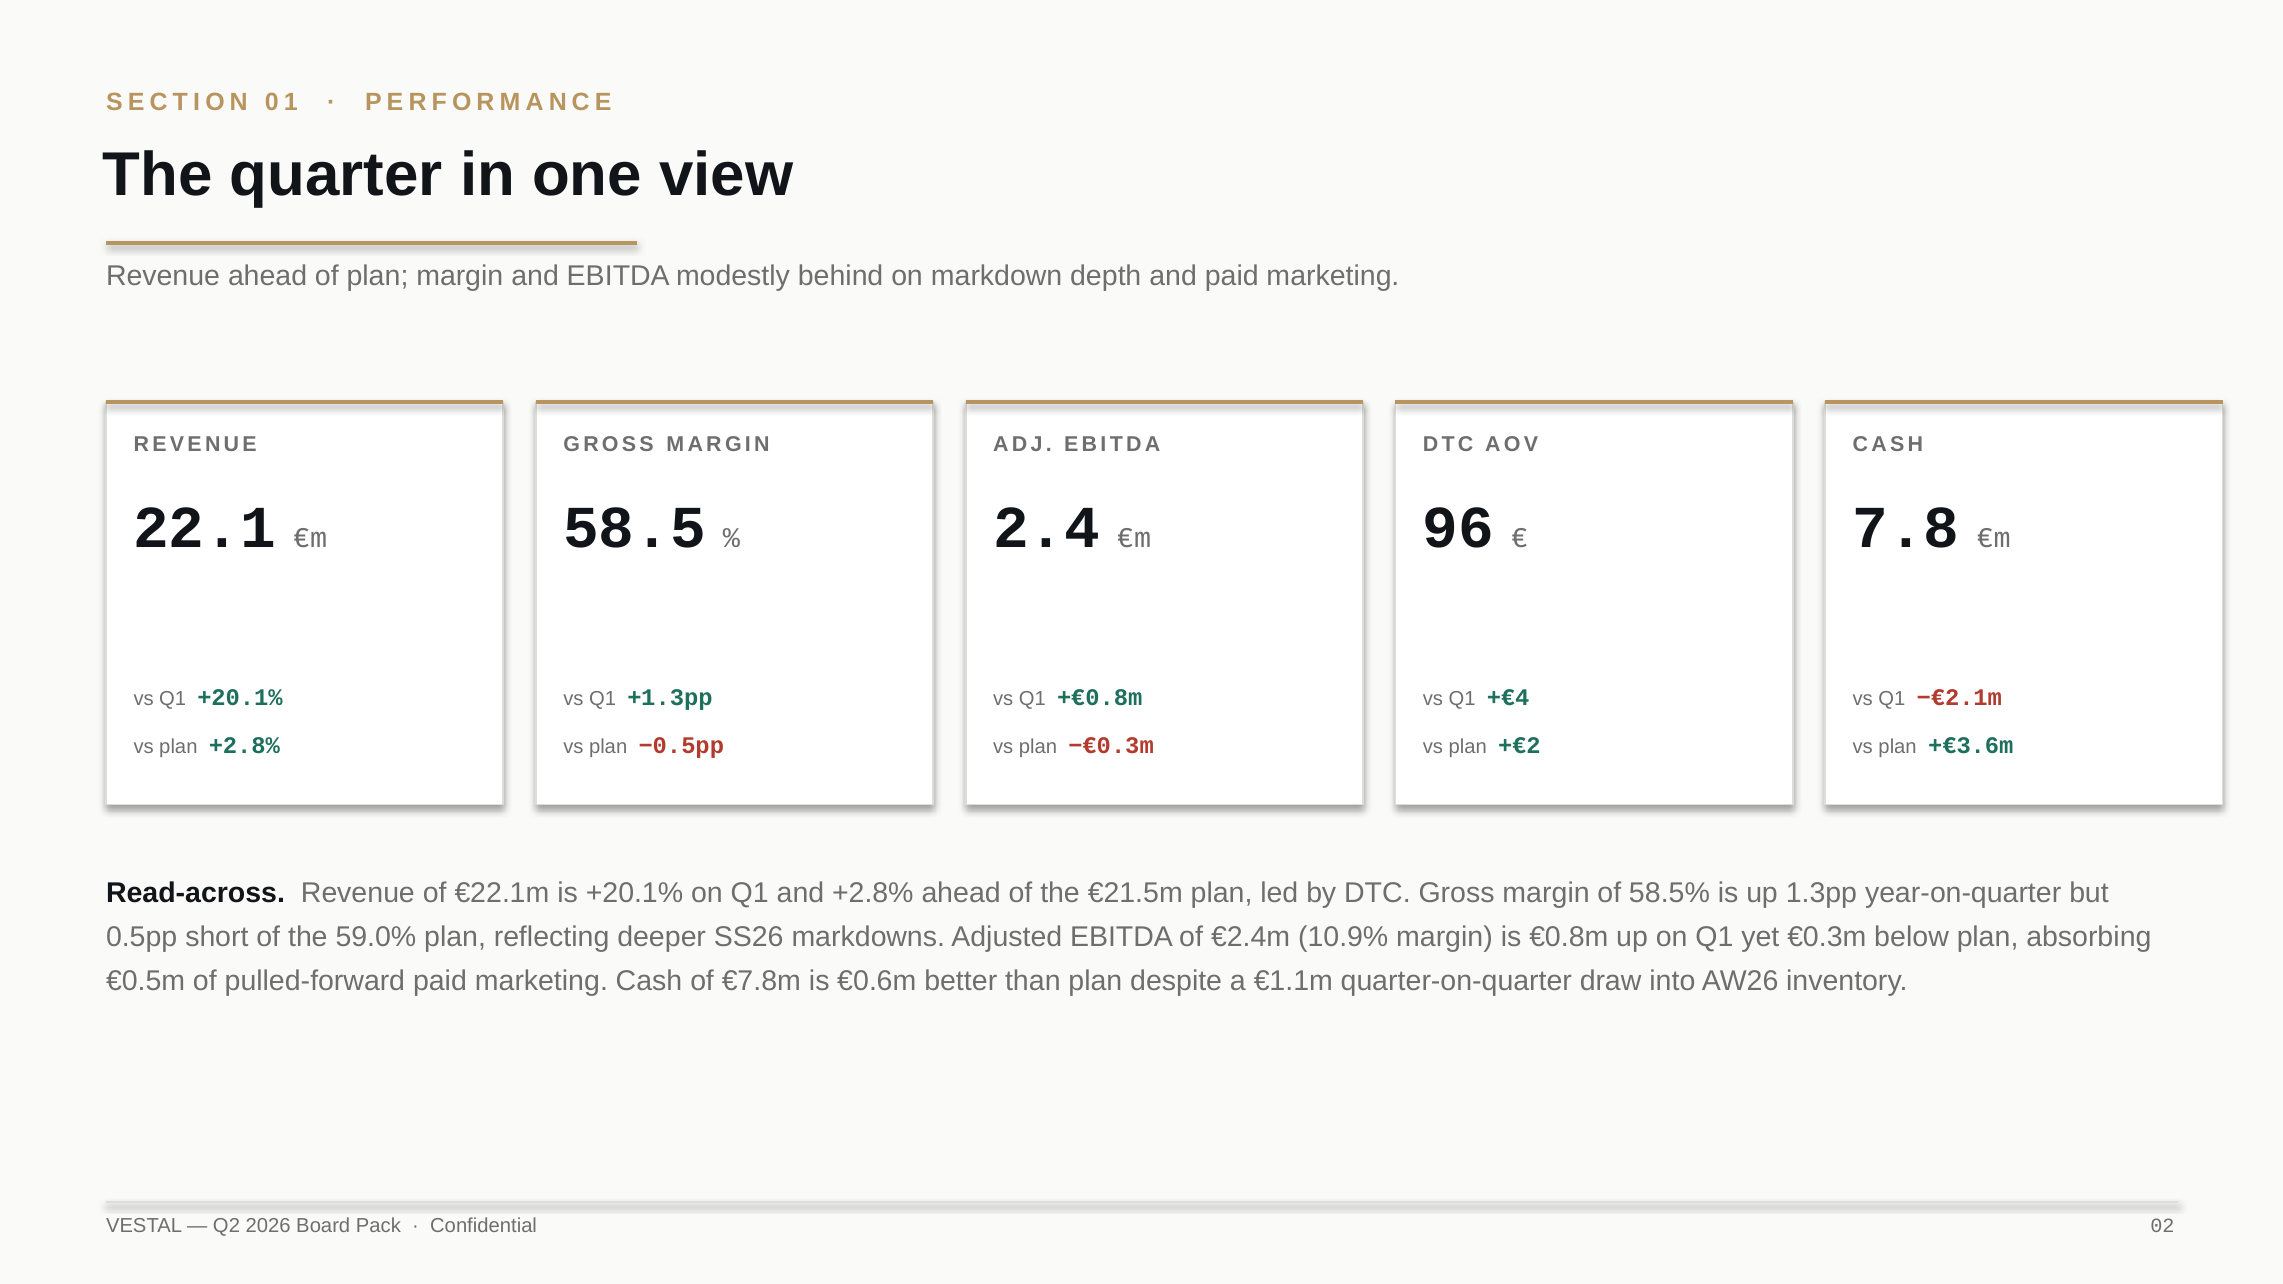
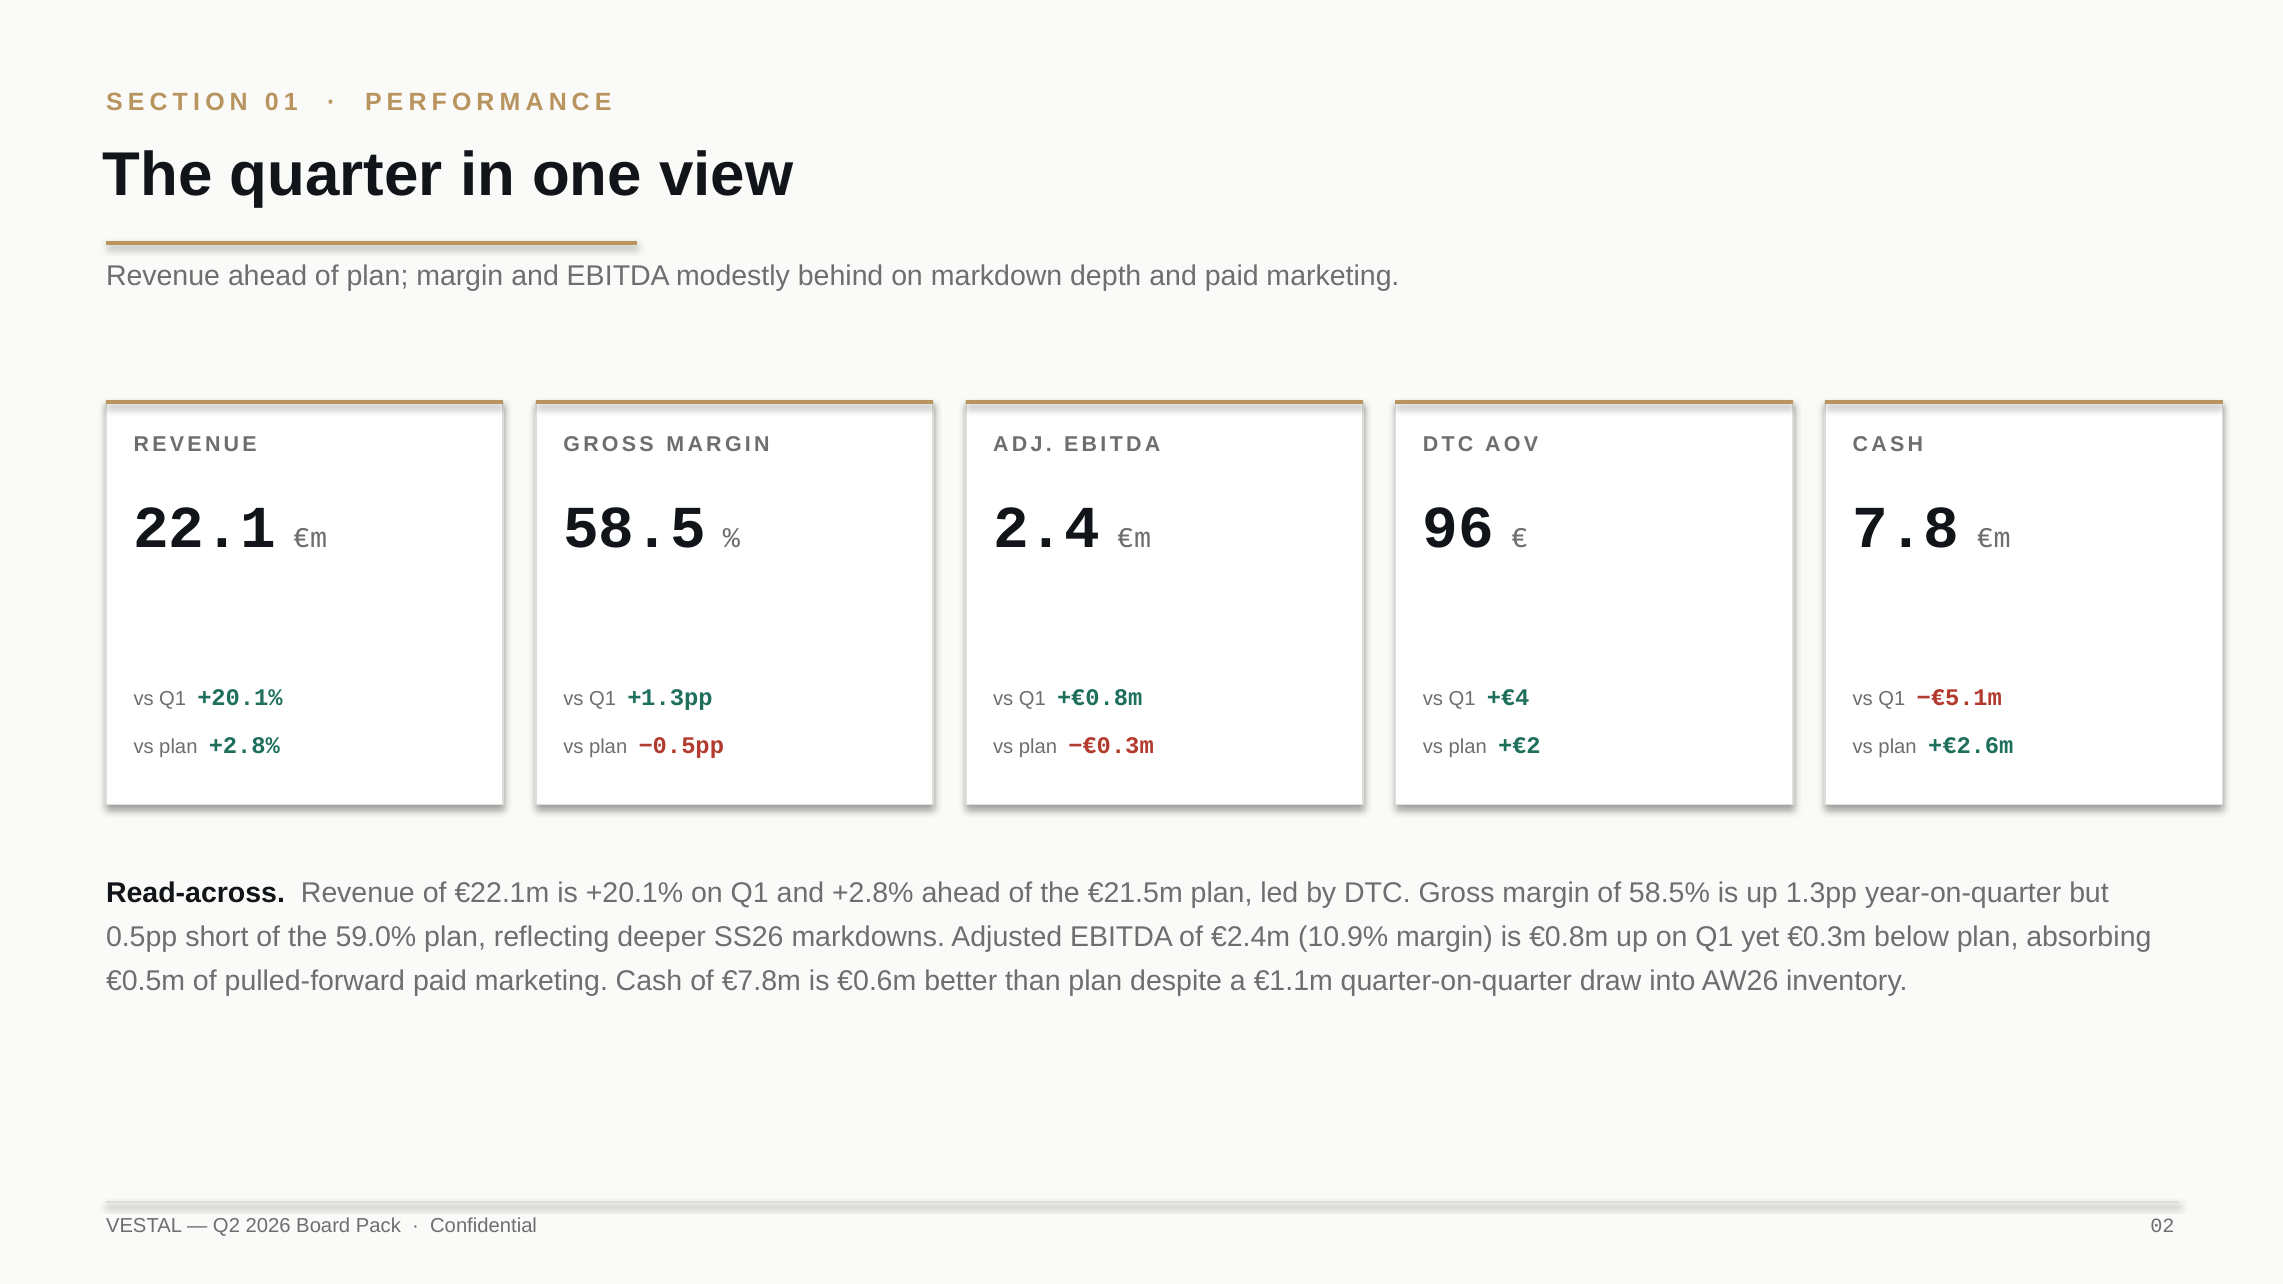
−€2.1m: −€2.1m -> −€5.1m (1959, 697)
+€3.6m: +€3.6m -> +€2.6m (1971, 745)
